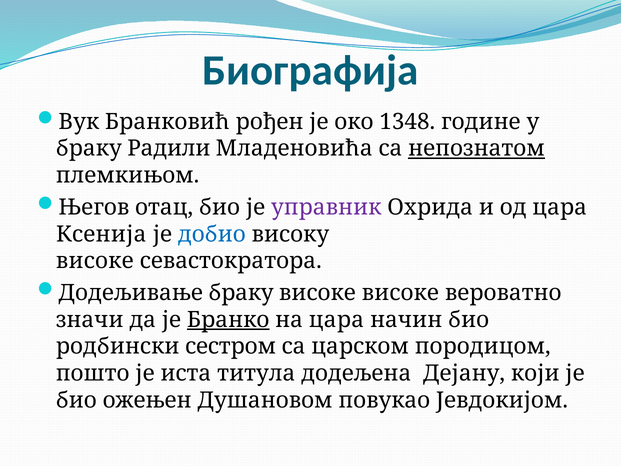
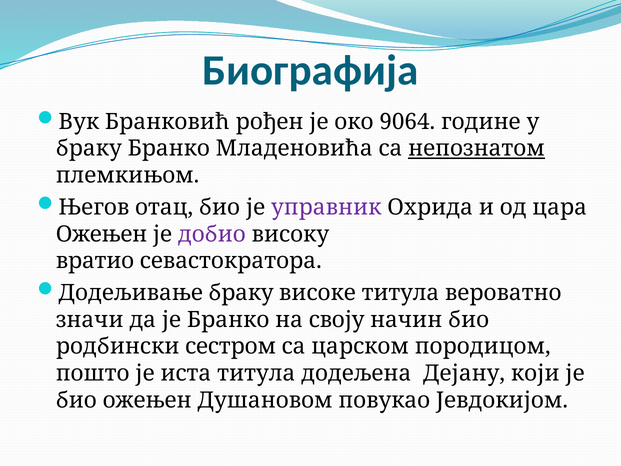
1348: 1348 -> 9064 (407, 122)
браку Радили: Радили -> Бранко (169, 148)
Ксенија: Ксенија -> Ожењен (101, 234)
добио colour: blue -> purple (212, 234)
високе: високе -> вратио (95, 261)
високе високе: високе -> титула (400, 293)
Бранко underline: present -> none (228, 320)
на цара: цара -> своју (337, 320)
